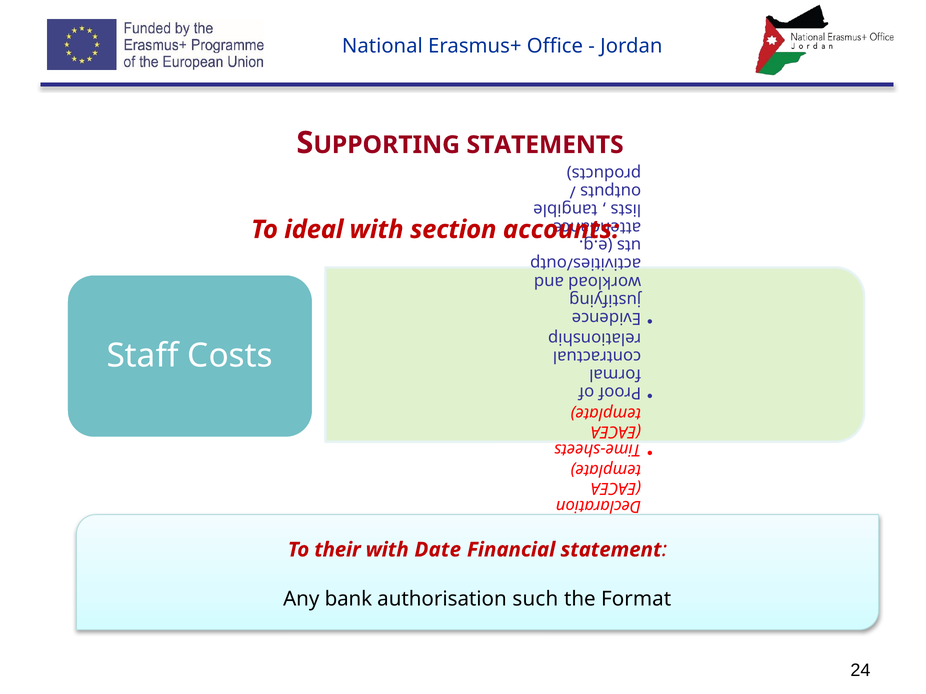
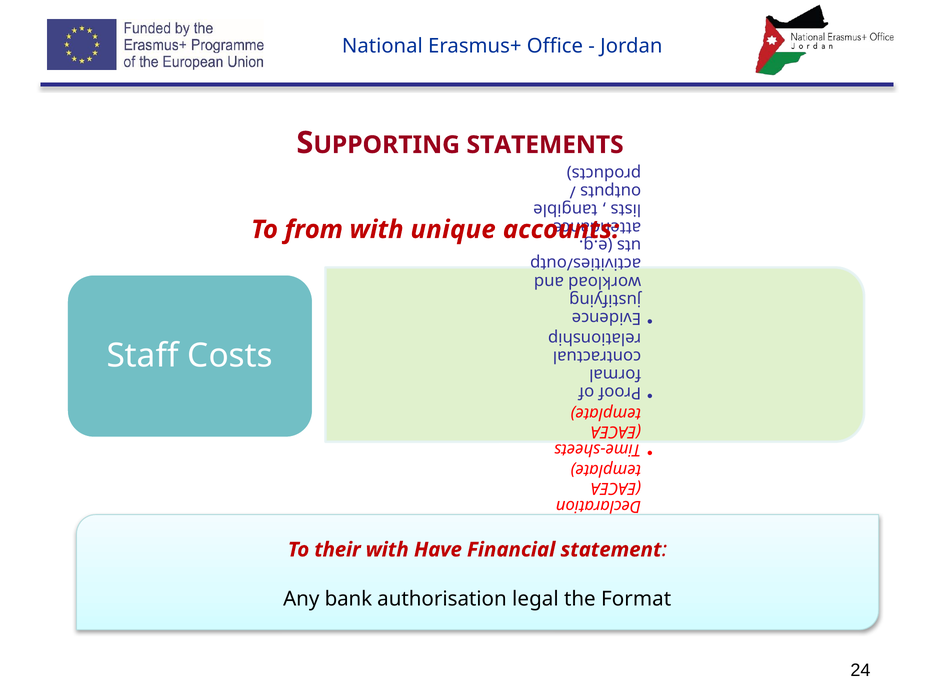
ideal: ideal -> from (314, 230)
section: section -> unique (453, 230)
Date: Date -> Have (438, 550)
such: such -> legal (535, 599)
